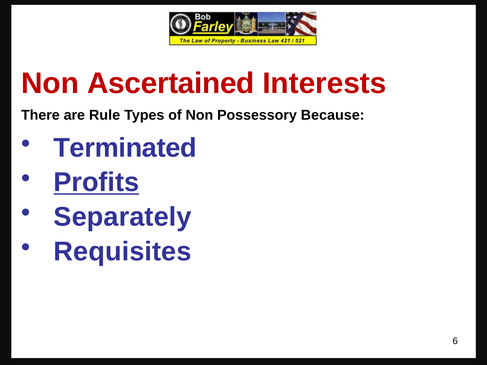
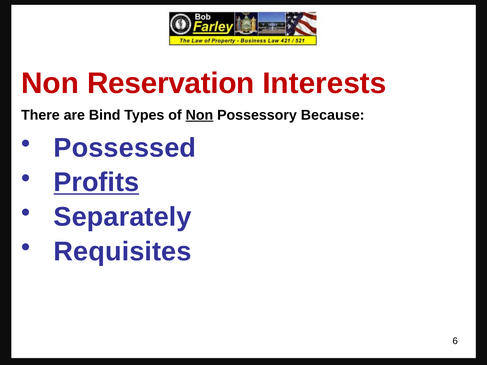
Ascertained: Ascertained -> Reservation (171, 83)
Rule: Rule -> Bind (105, 115)
Non underline: none -> present (199, 115)
Terminated: Terminated -> Possessed (125, 148)
